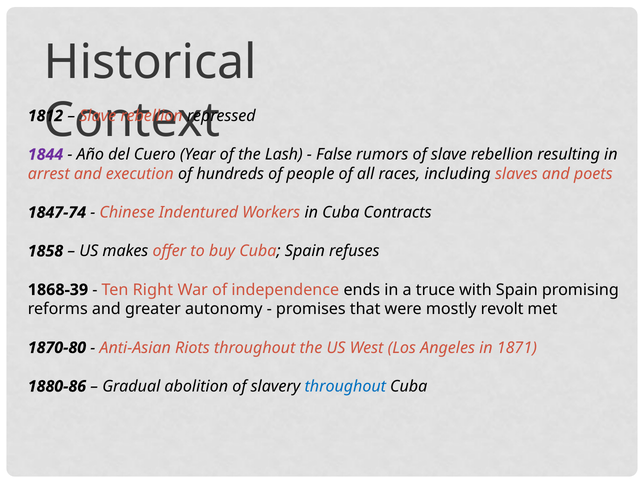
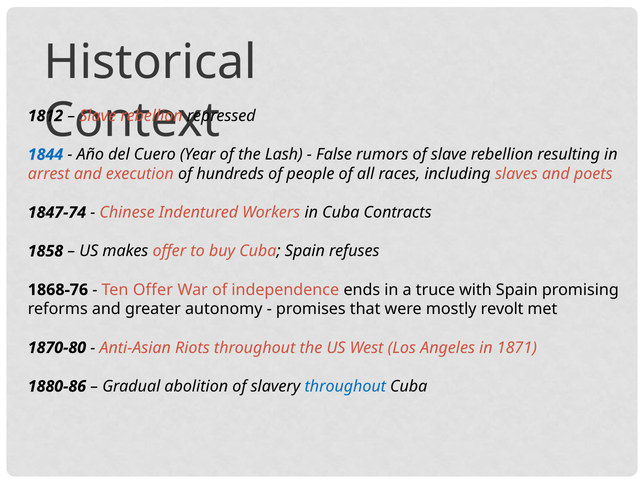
1844 colour: purple -> blue (45, 155)
1868-39: 1868-39 -> 1868-76 (58, 290)
Ten Right: Right -> Offer (153, 290)
